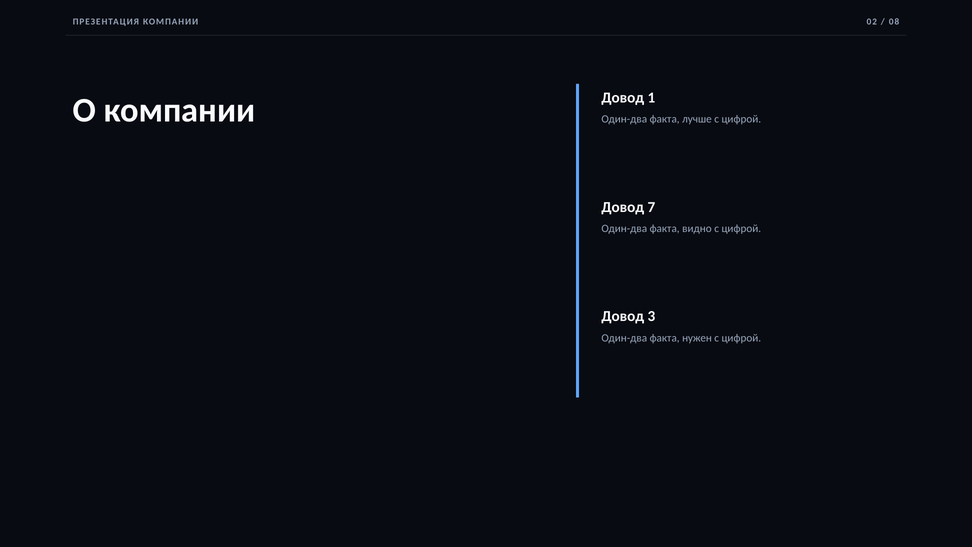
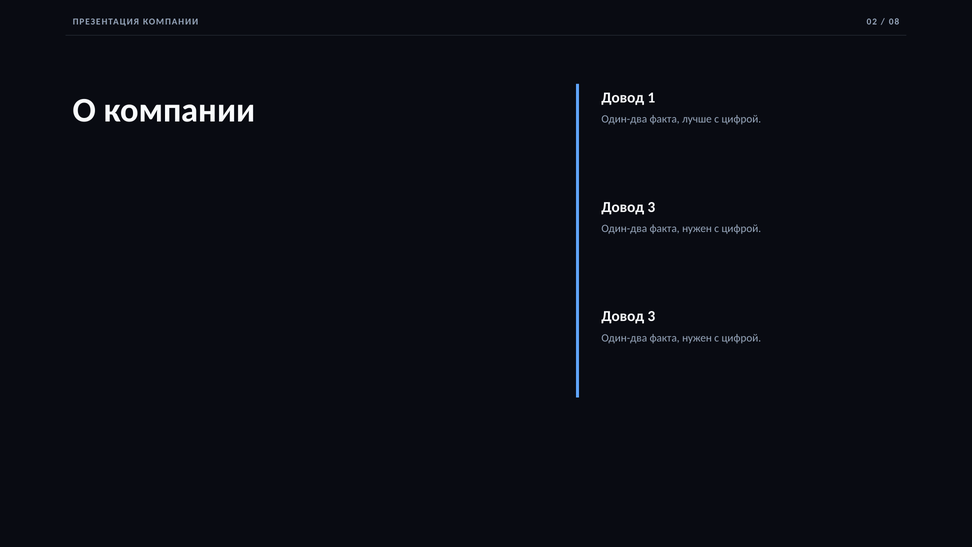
7: 7 -> 3 (651, 207)
видно: видно -> нужен (697, 228)
